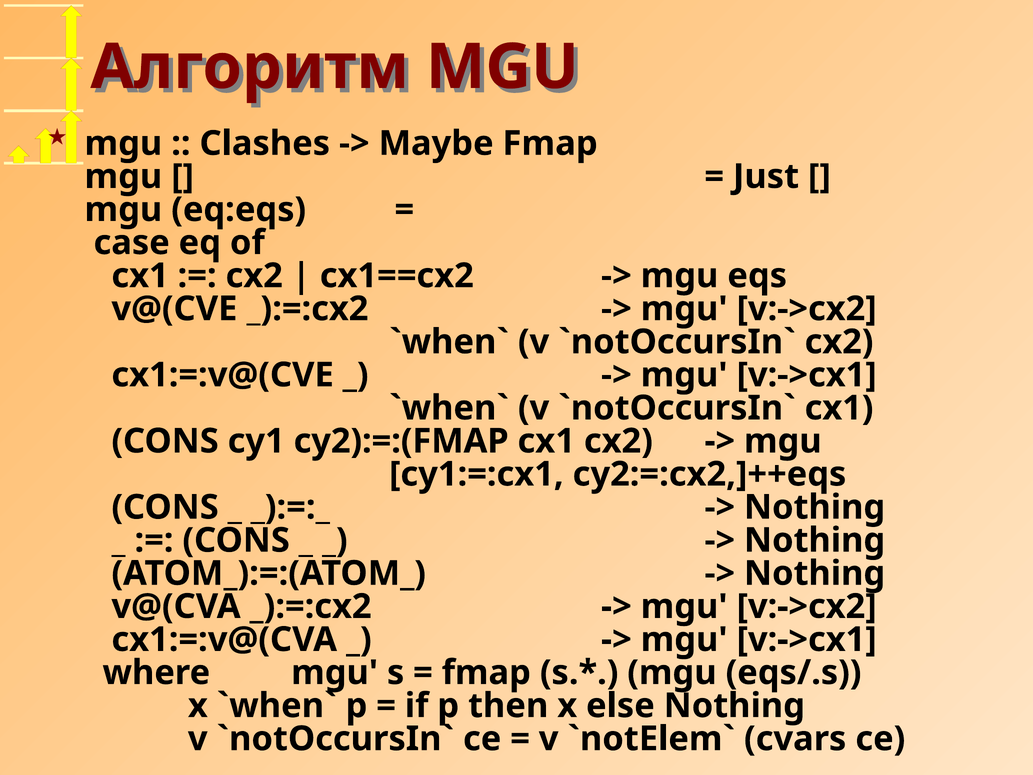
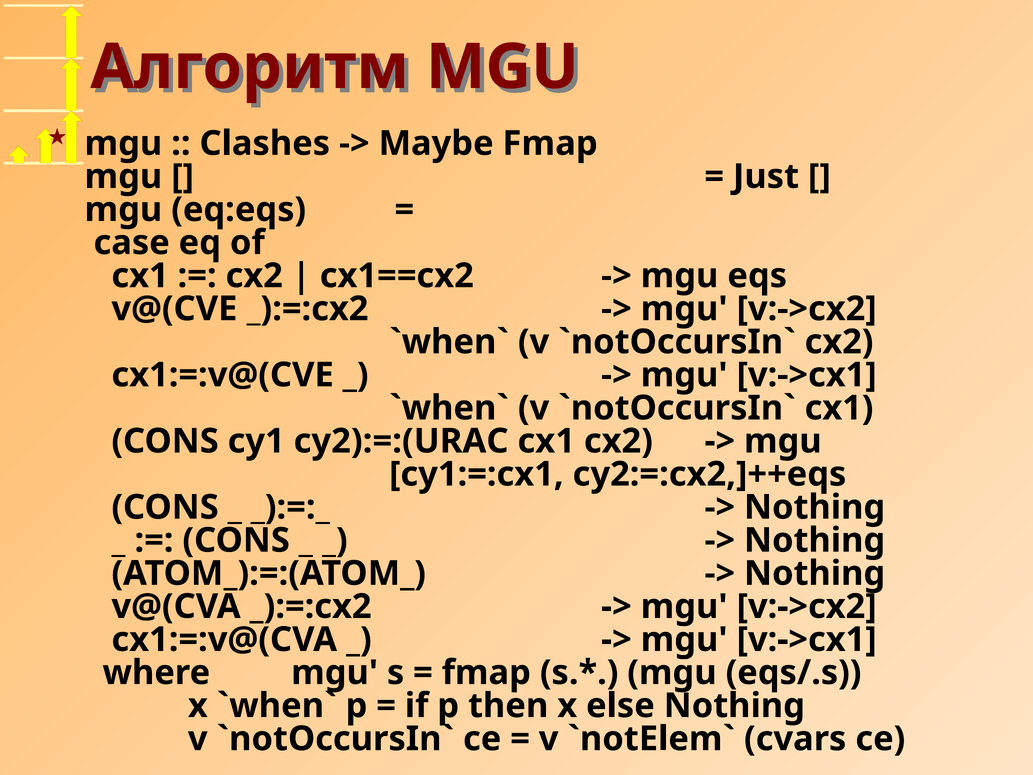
cy2):=:(FMAP: cy2):=:(FMAP -> cy2):=:(URAC (401, 441)
